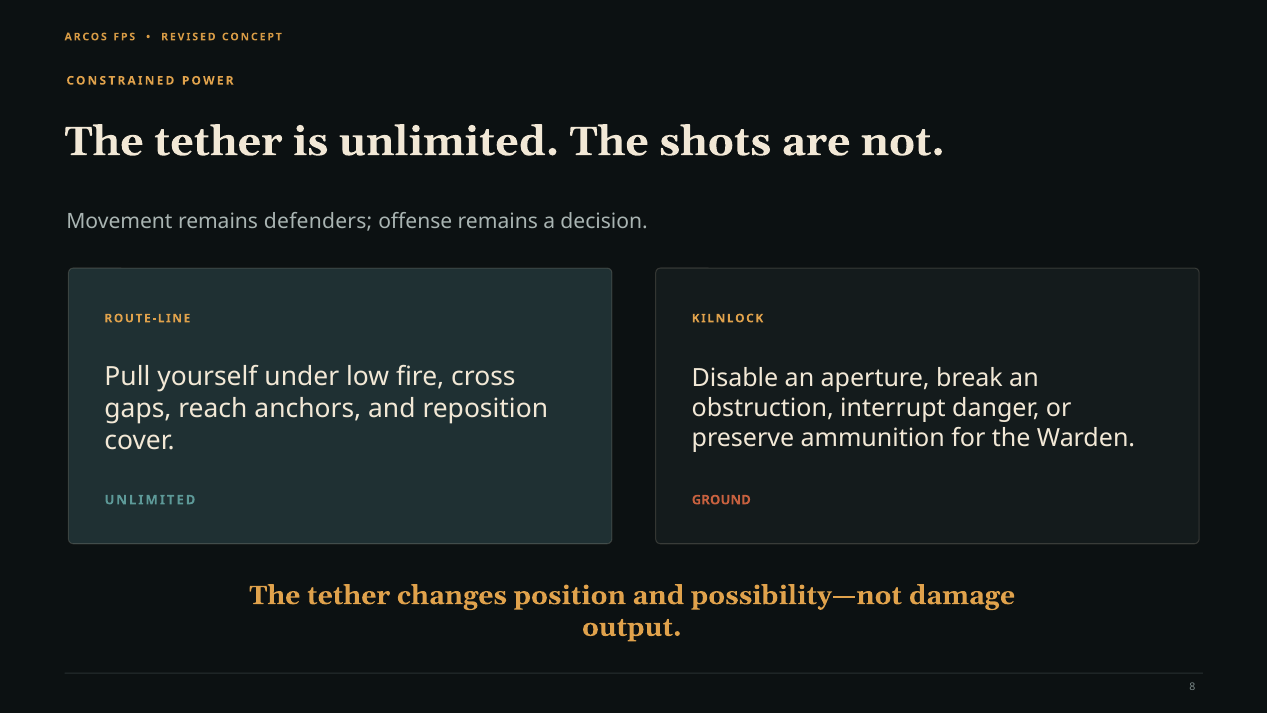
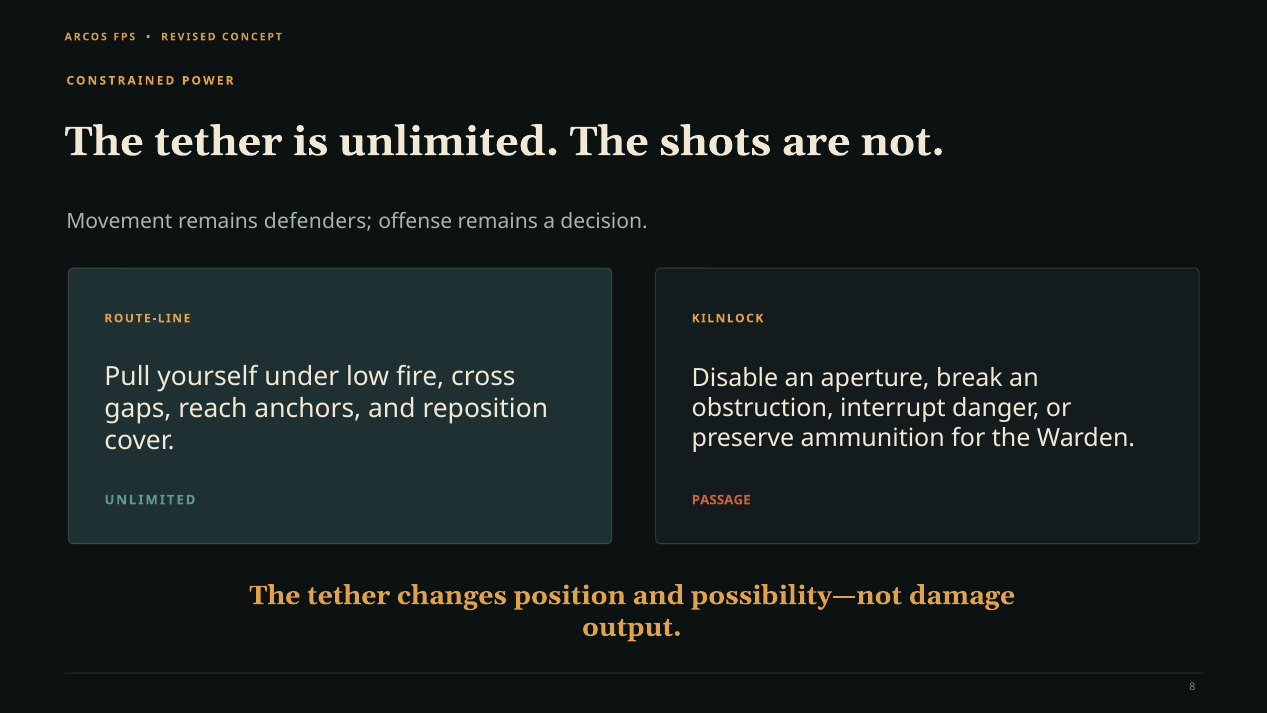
GROUND: GROUND -> PASSAGE (721, 500)
